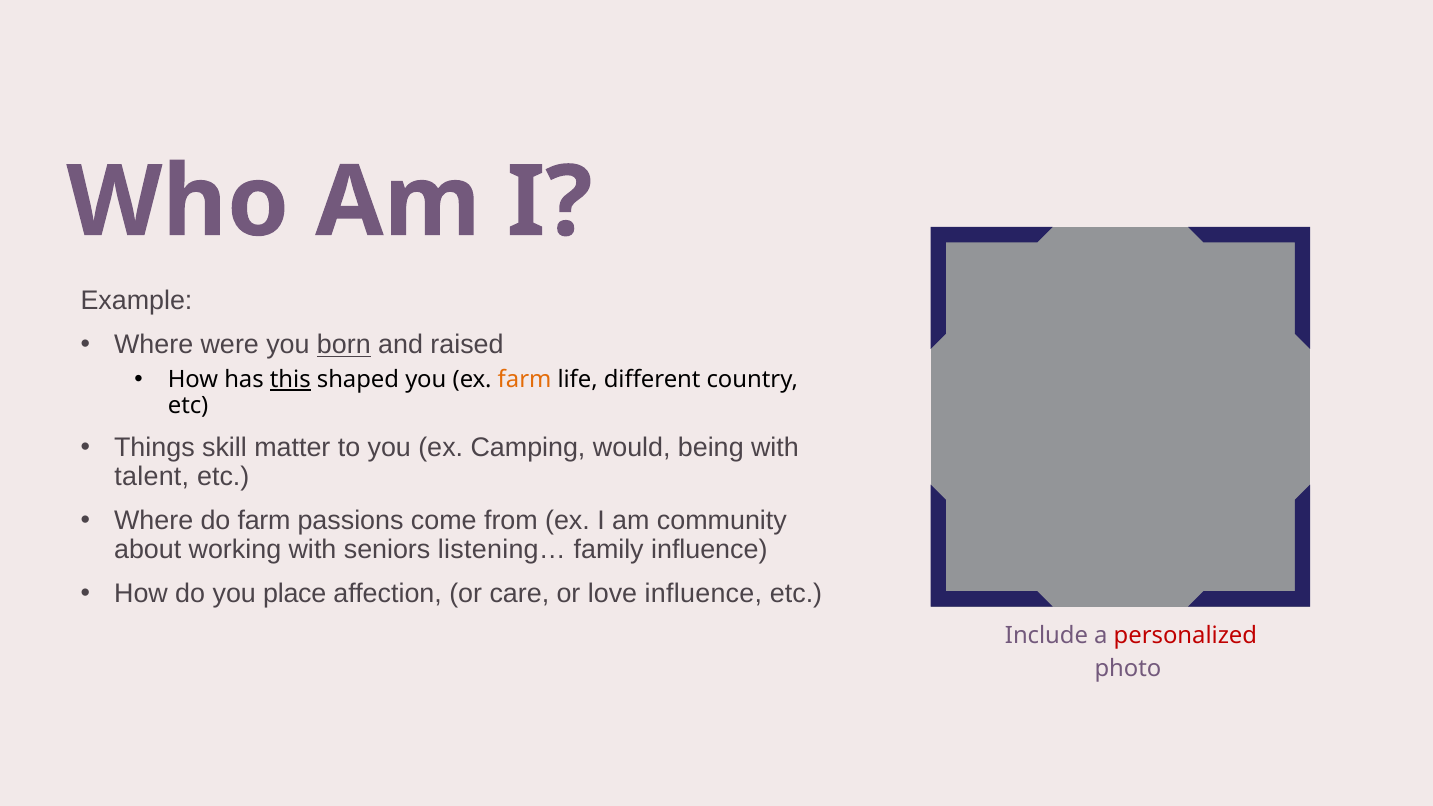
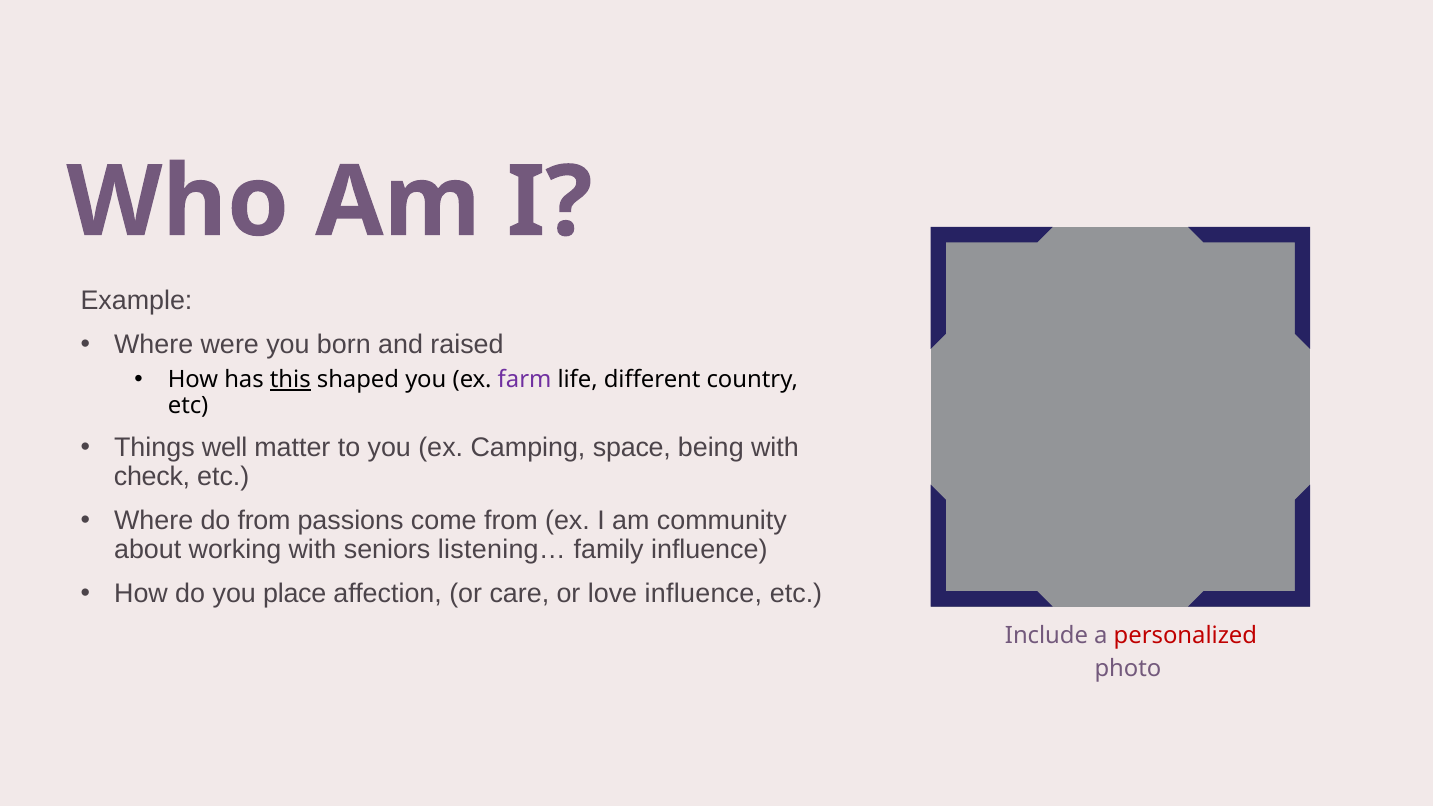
born underline: present -> none (344, 345)
farm colour: orange -> purple (525, 380)
skill: skill -> well (225, 448)
would: would -> space (632, 448)
talent: talent -> check (152, 477)
do farm: farm -> from (264, 521)
